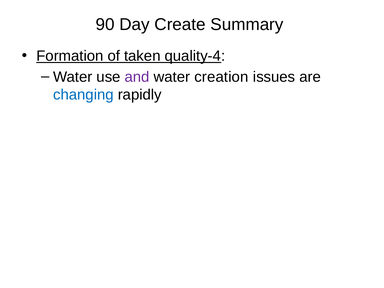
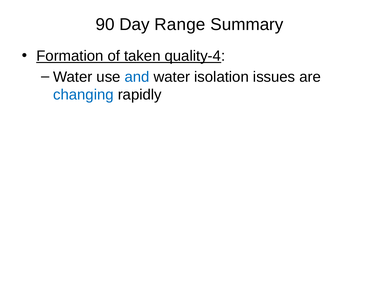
Create: Create -> Range (180, 24)
and colour: purple -> blue (137, 77)
creation: creation -> isolation (221, 77)
